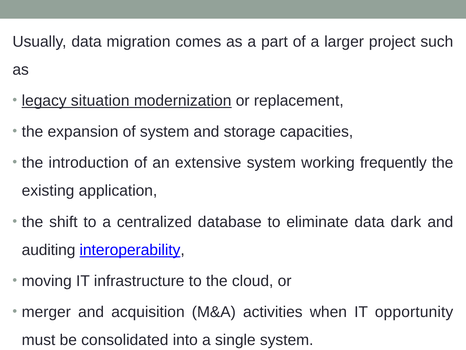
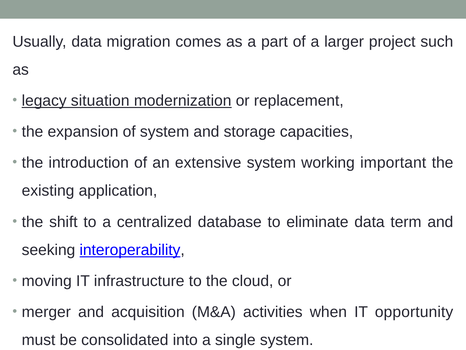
frequently: frequently -> important (393, 163)
dark: dark -> term (406, 222)
auditing: auditing -> seeking (49, 250)
